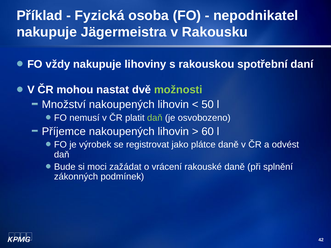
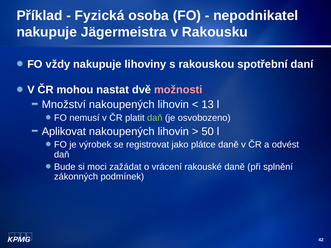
možnosti colour: light green -> pink (178, 90)
50: 50 -> 13 (208, 105)
Příjemce: Příjemce -> Aplikovat (64, 132)
60: 60 -> 50 (208, 132)
